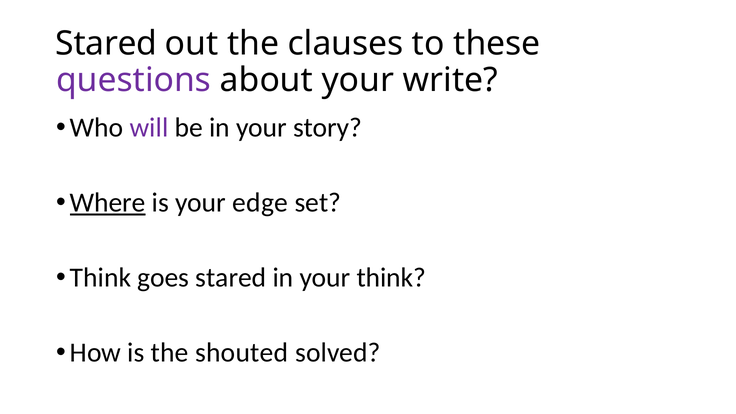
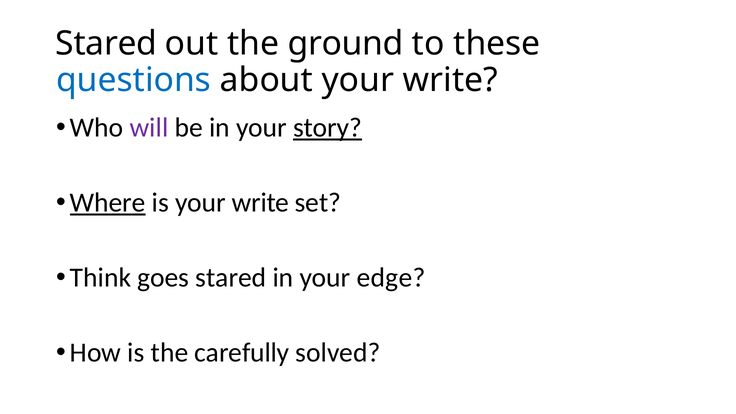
clauses: clauses -> ground (346, 44)
questions colour: purple -> blue (134, 80)
story underline: none -> present (328, 128)
is your edge: edge -> write (260, 203)
your think: think -> edge (391, 278)
shouted: shouted -> carefully (242, 353)
